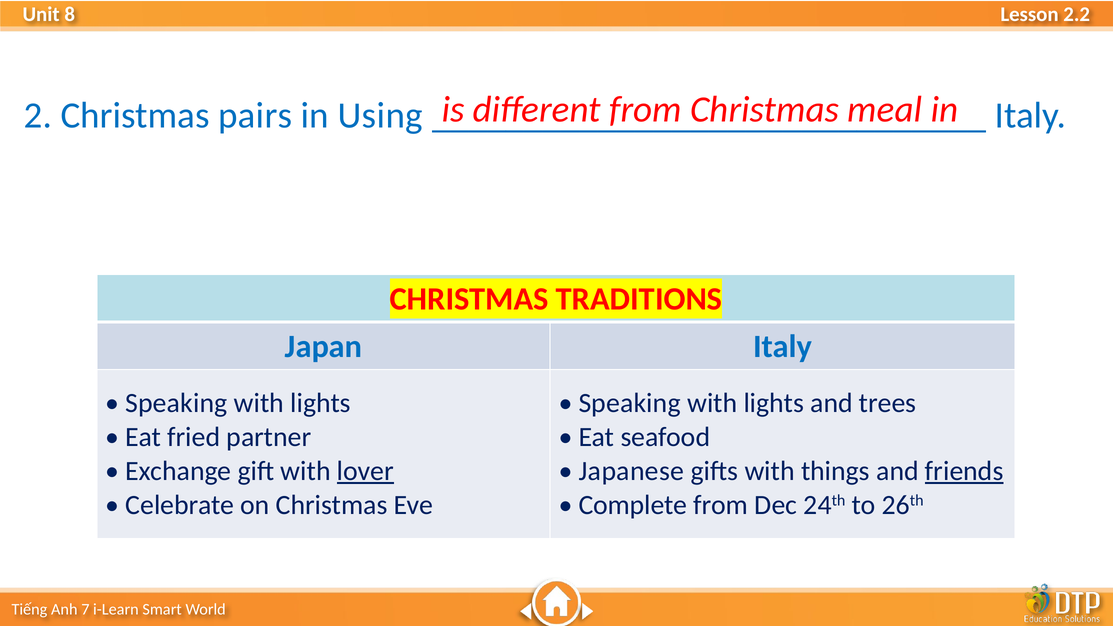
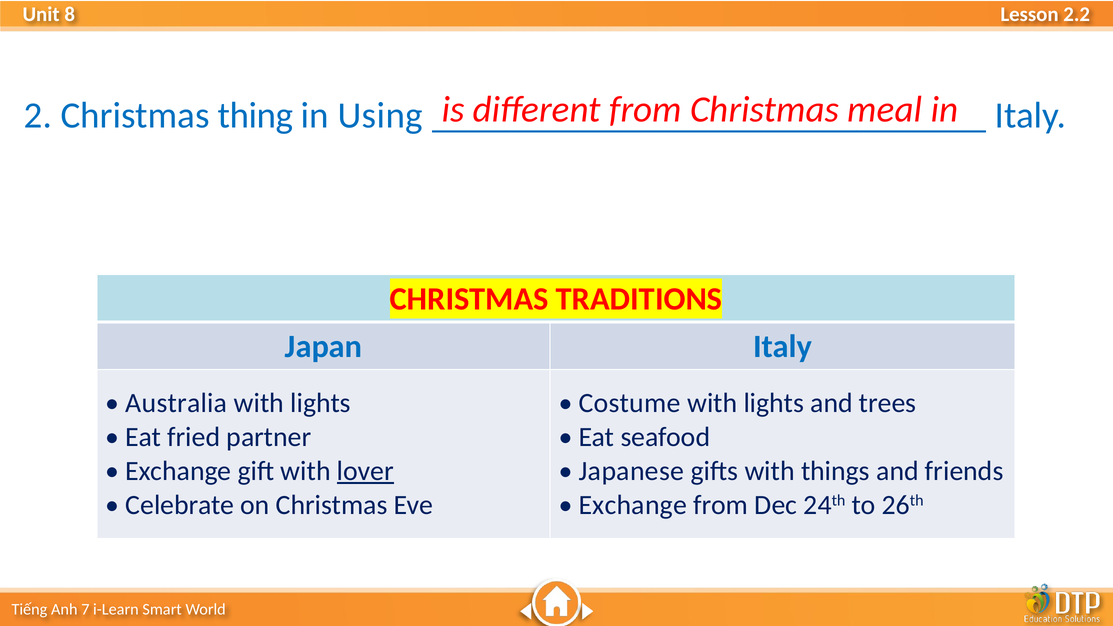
pairs: pairs -> thing (255, 116)
Speaking: Speaking -> Australia (176, 403)
Speaking: Speaking -> Costume (630, 403)
friends underline: present -> none (964, 471)
Complete: Complete -> Exchange (633, 505)
